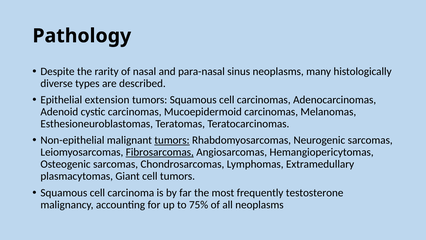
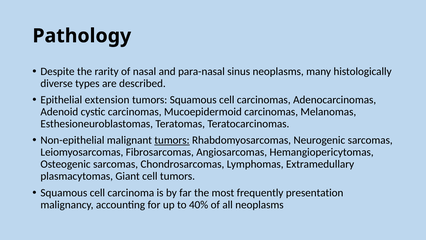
Fibrosarcomas underline: present -> none (160, 152)
testosterone: testosterone -> presentation (315, 192)
75%: 75% -> 40% (199, 204)
